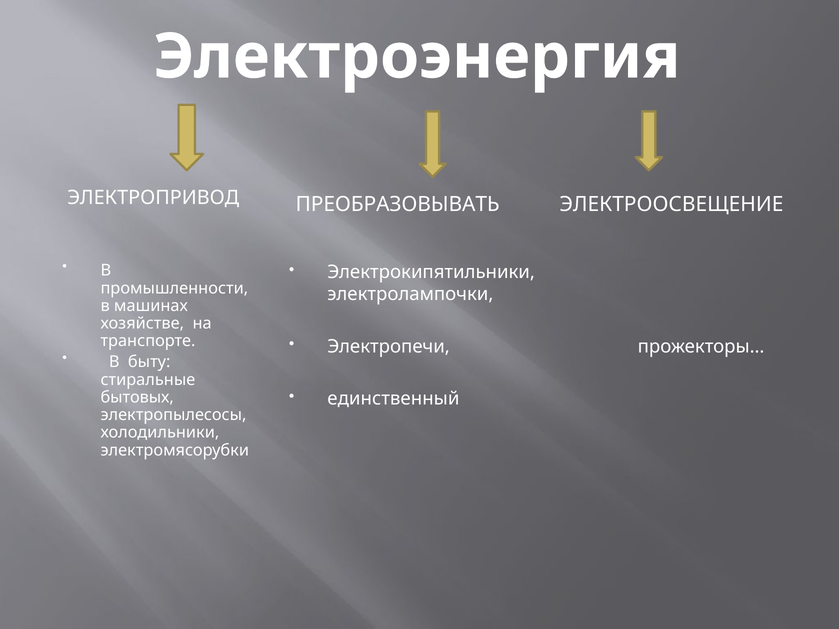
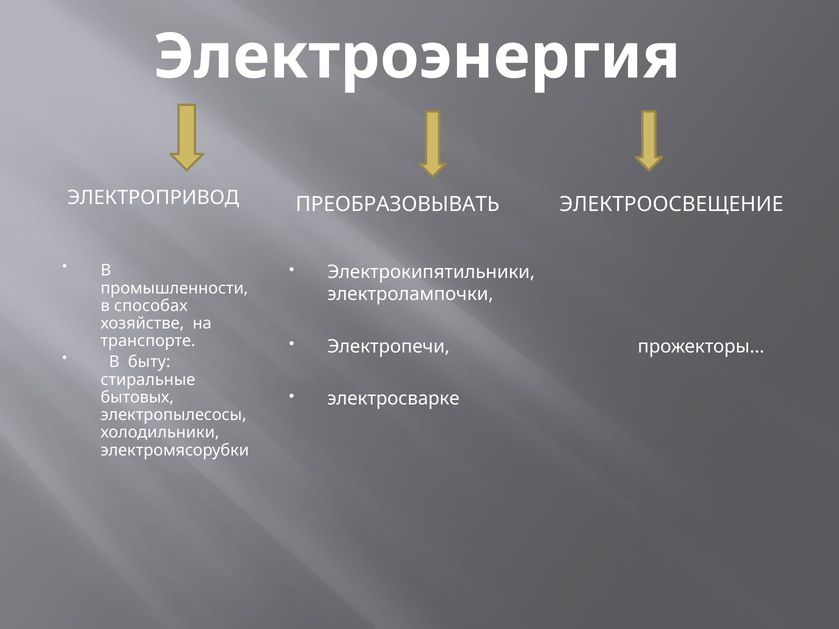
машинах: машинах -> способах (151, 306)
единственный: единственный -> электросварке (393, 399)
